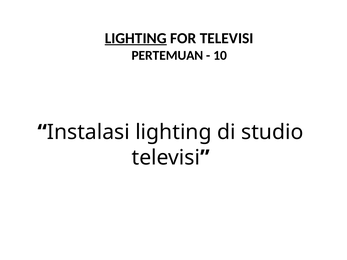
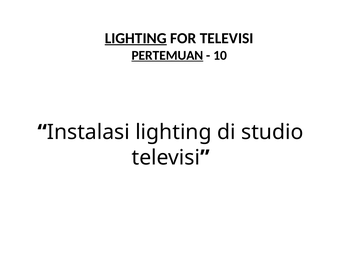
PERTEMUAN underline: none -> present (167, 55)
